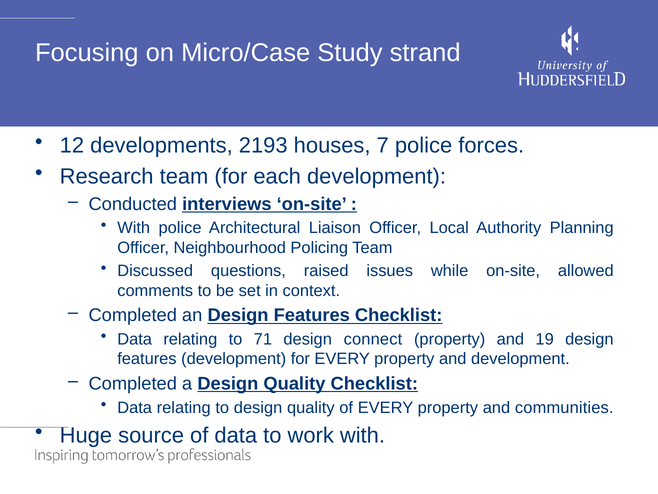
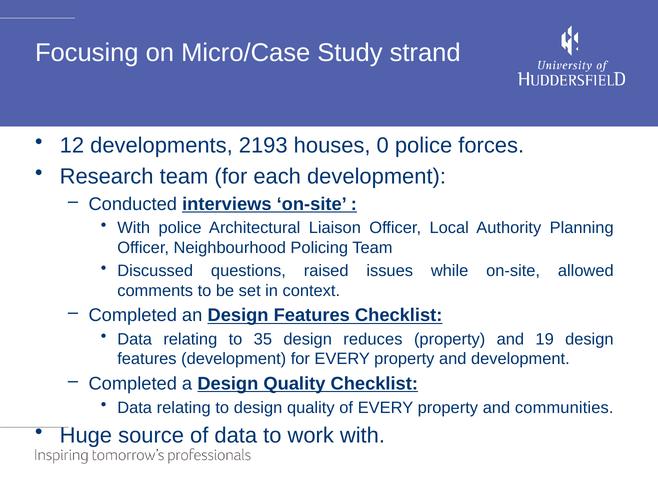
7: 7 -> 0 (383, 146)
71: 71 -> 35 (263, 339)
connect: connect -> reduces (373, 339)
